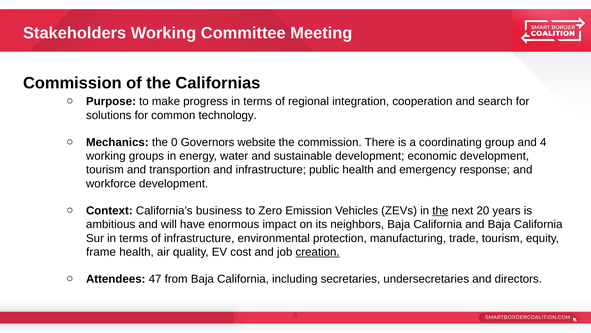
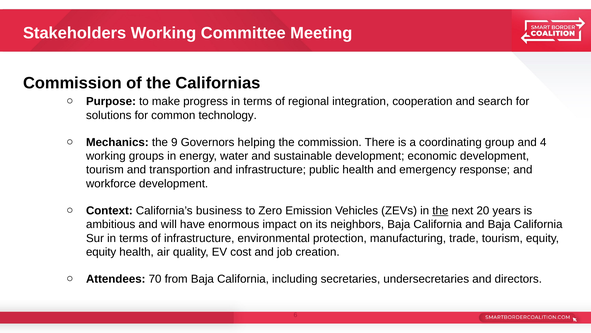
0: 0 -> 9 (174, 142)
website: website -> helping (256, 142)
frame: frame -> equity (101, 252)
creation underline: present -> none (318, 252)
47: 47 -> 70 (155, 279)
